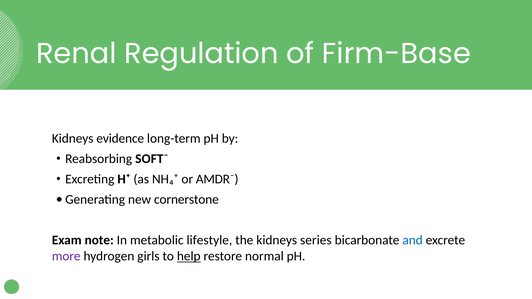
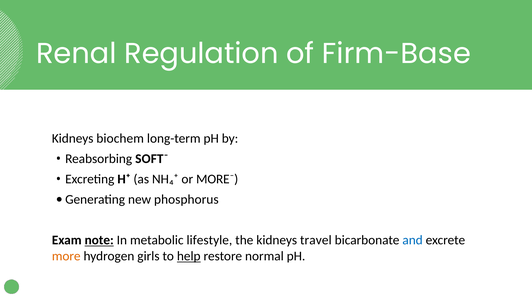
evidence: evidence -> biochem (120, 139)
AMDR⁻: AMDR⁻ -> MORE⁻ (217, 179)
cornerstone: cornerstone -> phosphorus (186, 200)
note underline: none -> present (99, 240)
series: series -> travel (316, 240)
more colour: purple -> orange (66, 256)
